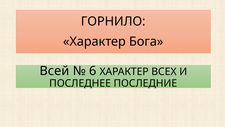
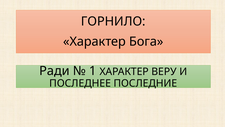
Всей: Всей -> Ради (54, 71)
6: 6 -> 1 (93, 71)
ВСЕХ: ВСЕХ -> ВЕРУ (164, 71)
